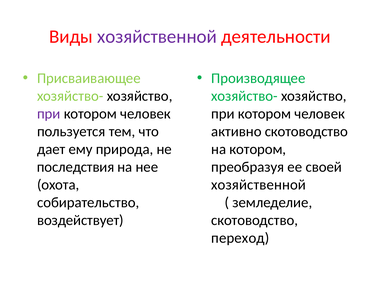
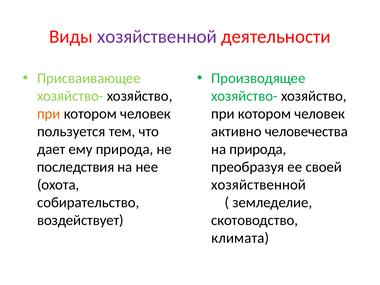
при colour: purple -> orange (49, 114)
активно скотоводство: скотоводство -> человечества (306, 132)
на котором: котором -> природа (258, 149)
переход: переход -> климата (240, 238)
